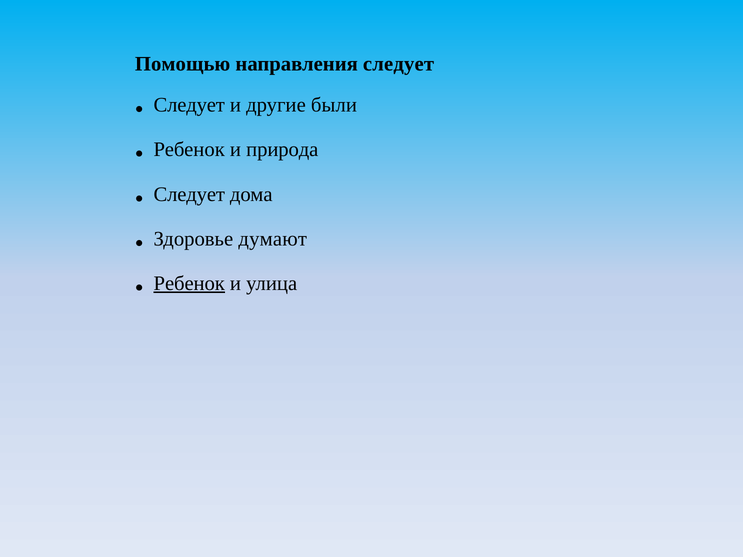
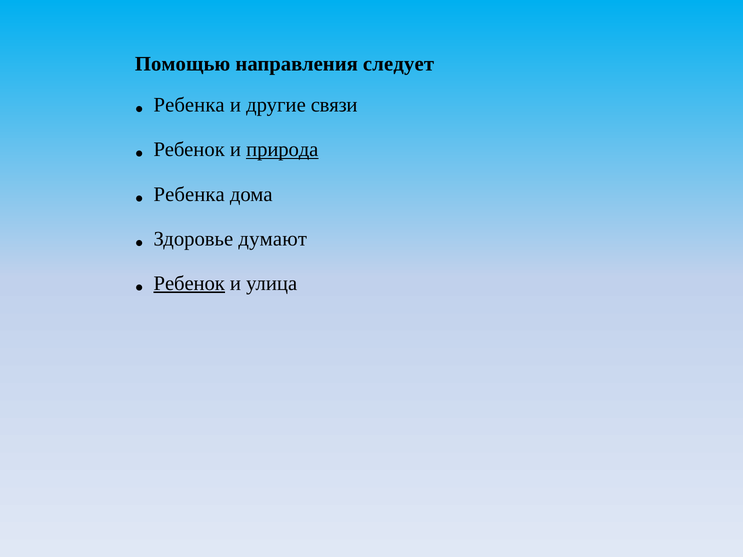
Следует: Следует -> Ребенка (189, 105)
были: были -> связи (334, 105)
природа underline: none -> present (282, 150)
Следует: Следует -> Ребенка (189, 194)
